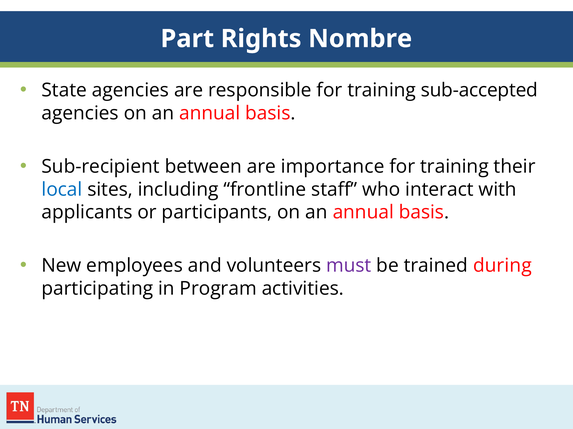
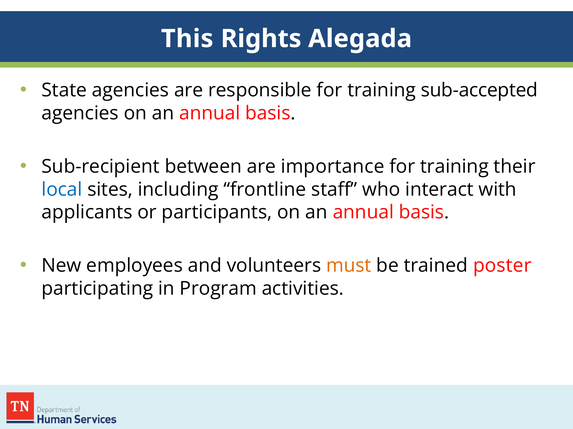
Part: Part -> This (187, 39)
Nombre: Nombre -> Alegada (360, 39)
must colour: purple -> orange (349, 266)
during: during -> poster (502, 266)
